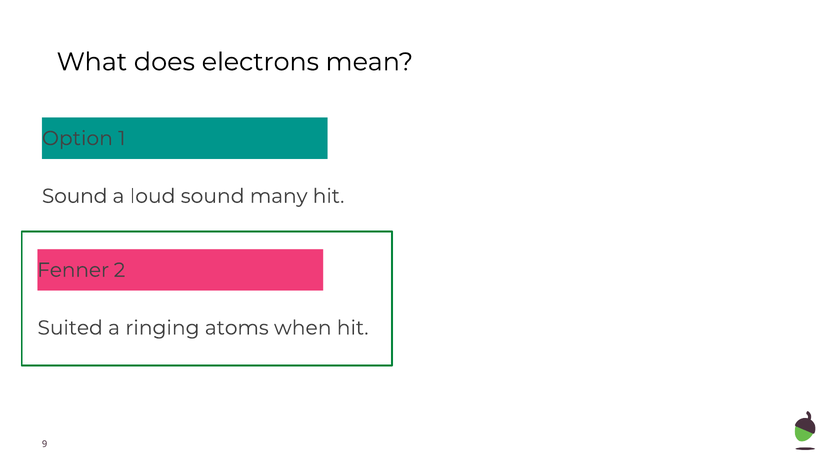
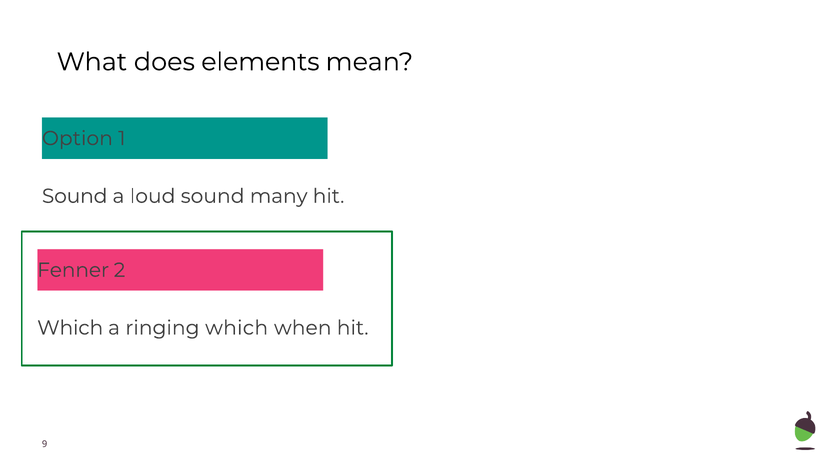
electrons: electrons -> elements (260, 62)
Suited: Suited -> Which (70, 328)
ringing atoms: atoms -> which (237, 328)
